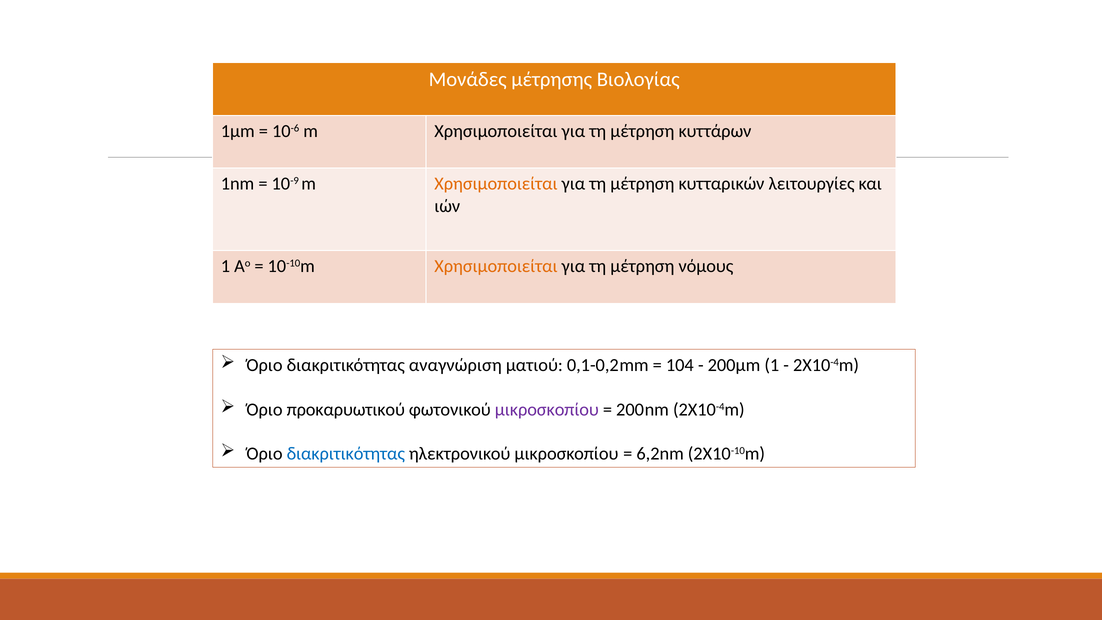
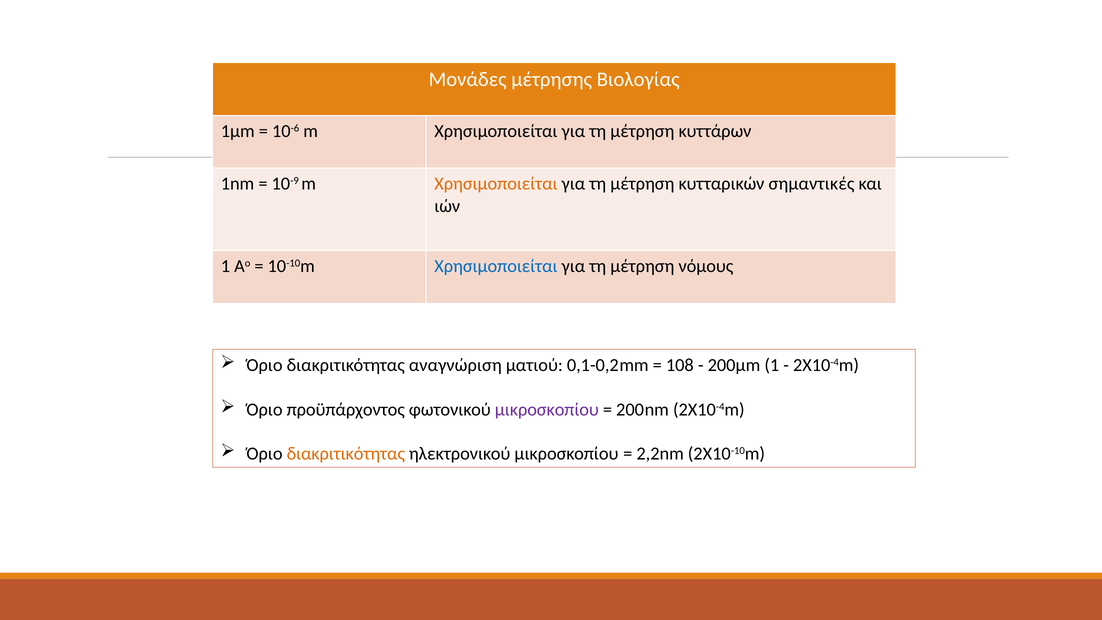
λειτουργίες: λειτουργίες -> σημαντικές (811, 184)
Χρησιμοποιείται colour: orange -> blue (496, 266)
104: 104 -> 108 (680, 365)
προκαρυωτικού: προκαρυωτικού -> προϋπάρχοντος (346, 409)
διακριτικότητας colour: blue -> orange (346, 453)
6,2nm: 6,2nm -> 2,2nm (660, 453)
